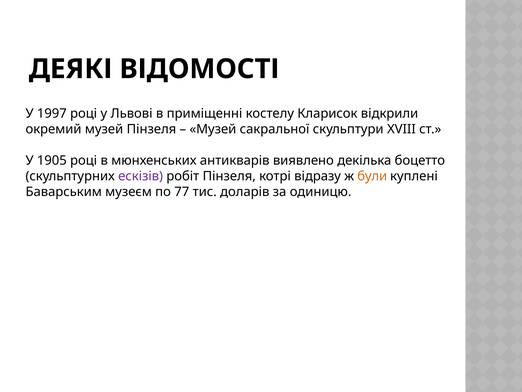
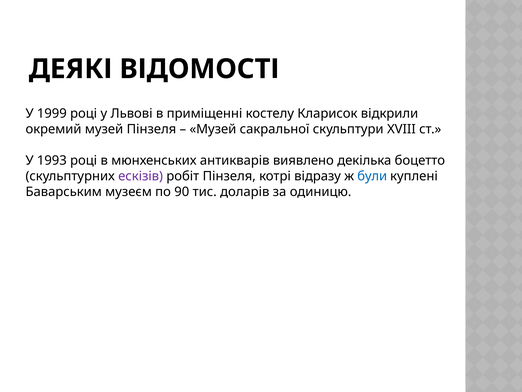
1997: 1997 -> 1999 (52, 113)
1905: 1905 -> 1993 (52, 160)
були colour: orange -> blue (372, 176)
77: 77 -> 90 (182, 192)
